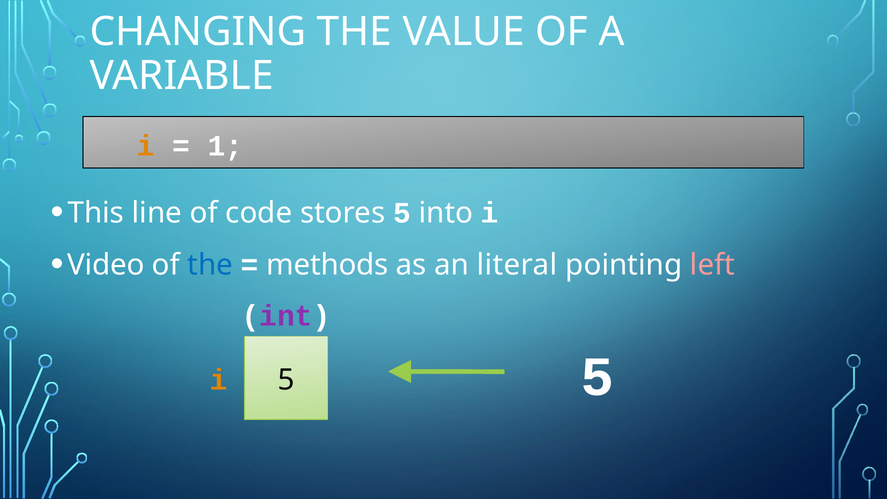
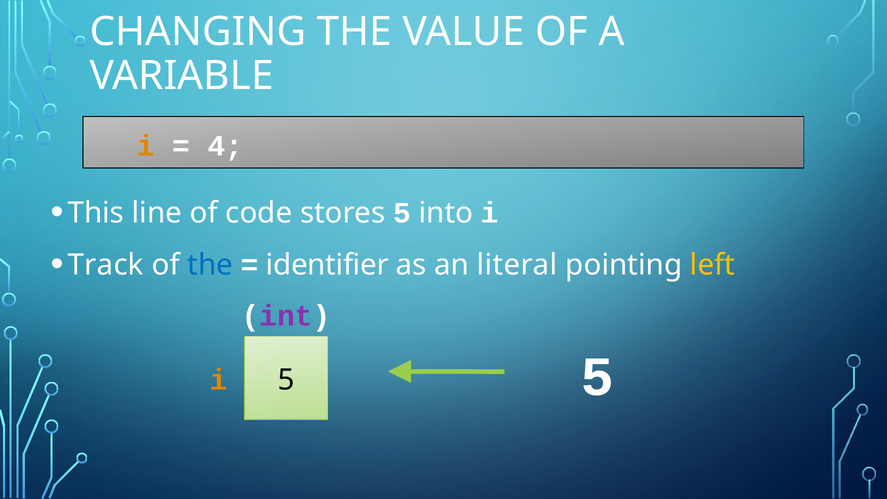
1: 1 -> 4 (225, 146)
Video: Video -> Track (106, 265)
methods: methods -> identifier (327, 265)
left colour: pink -> yellow (712, 265)
